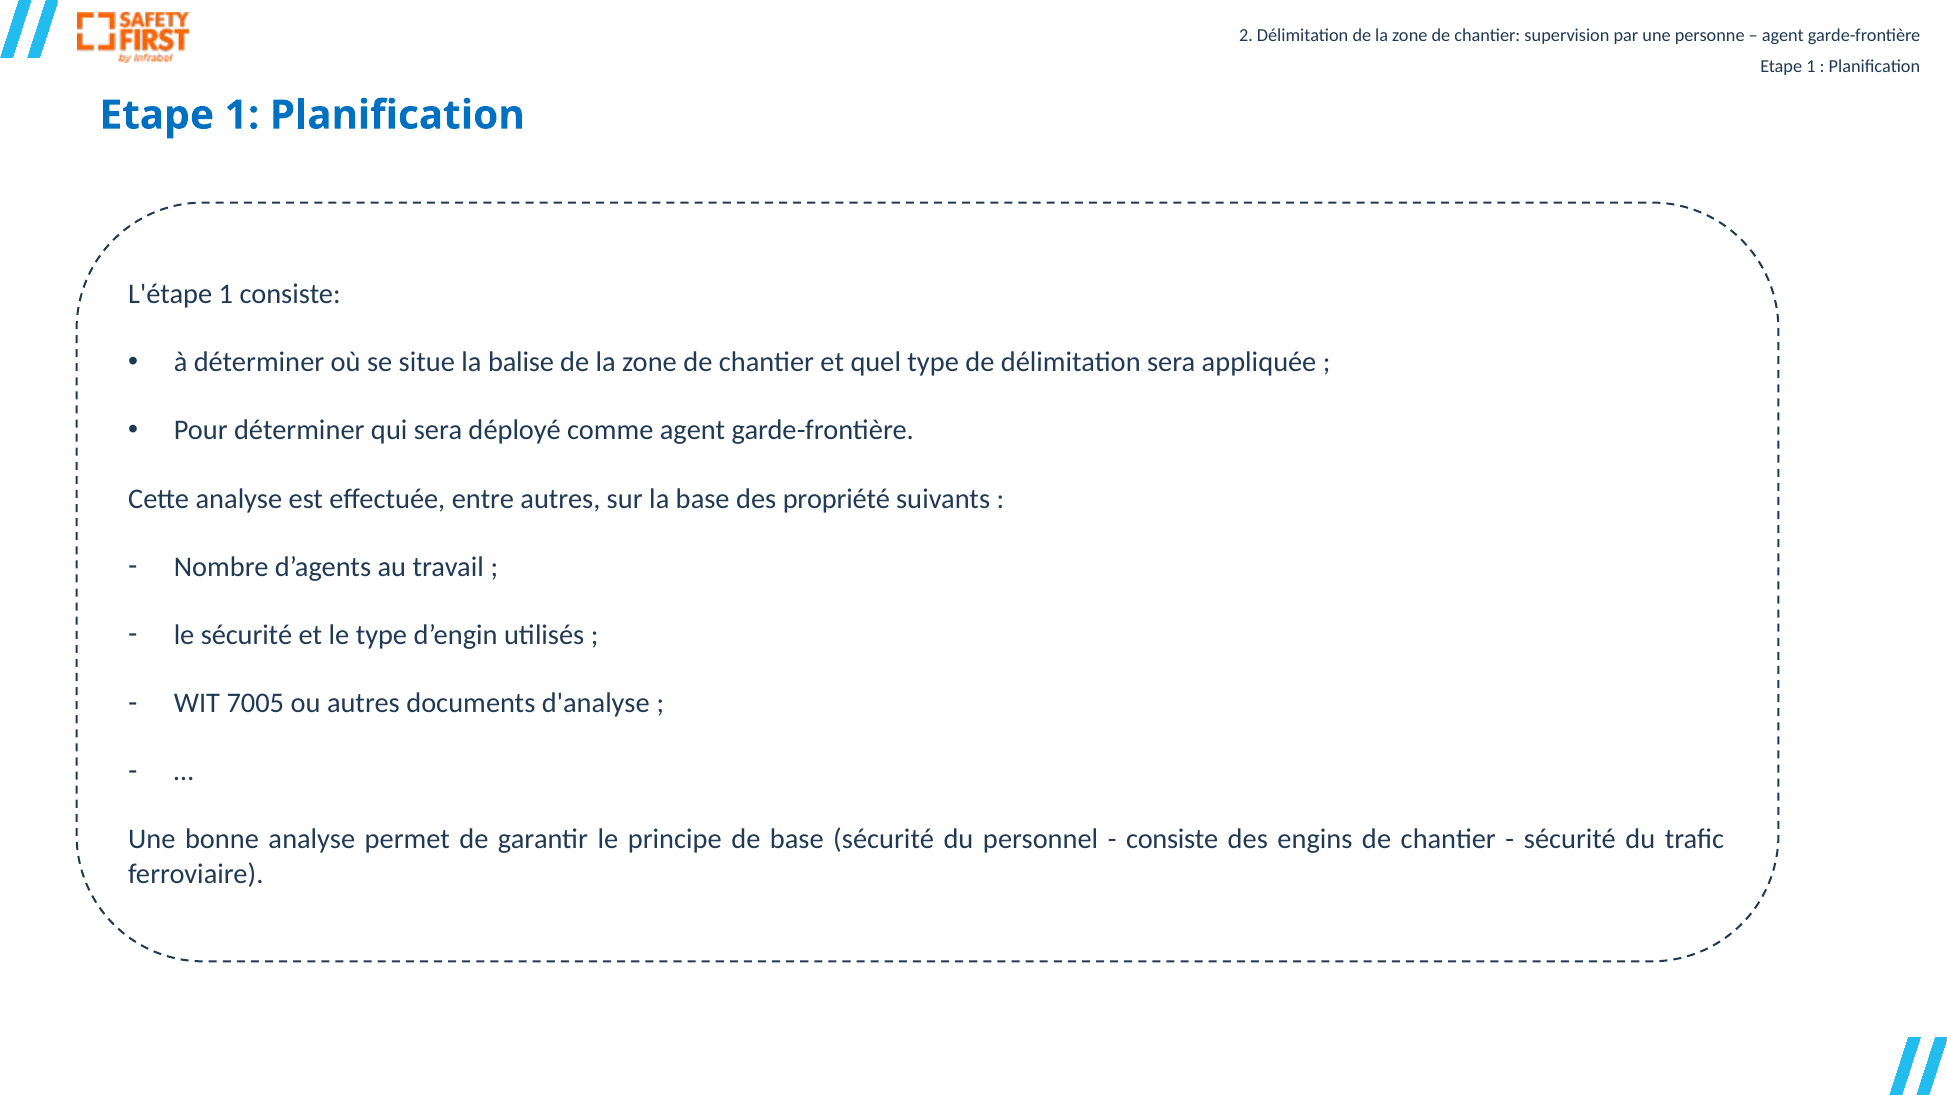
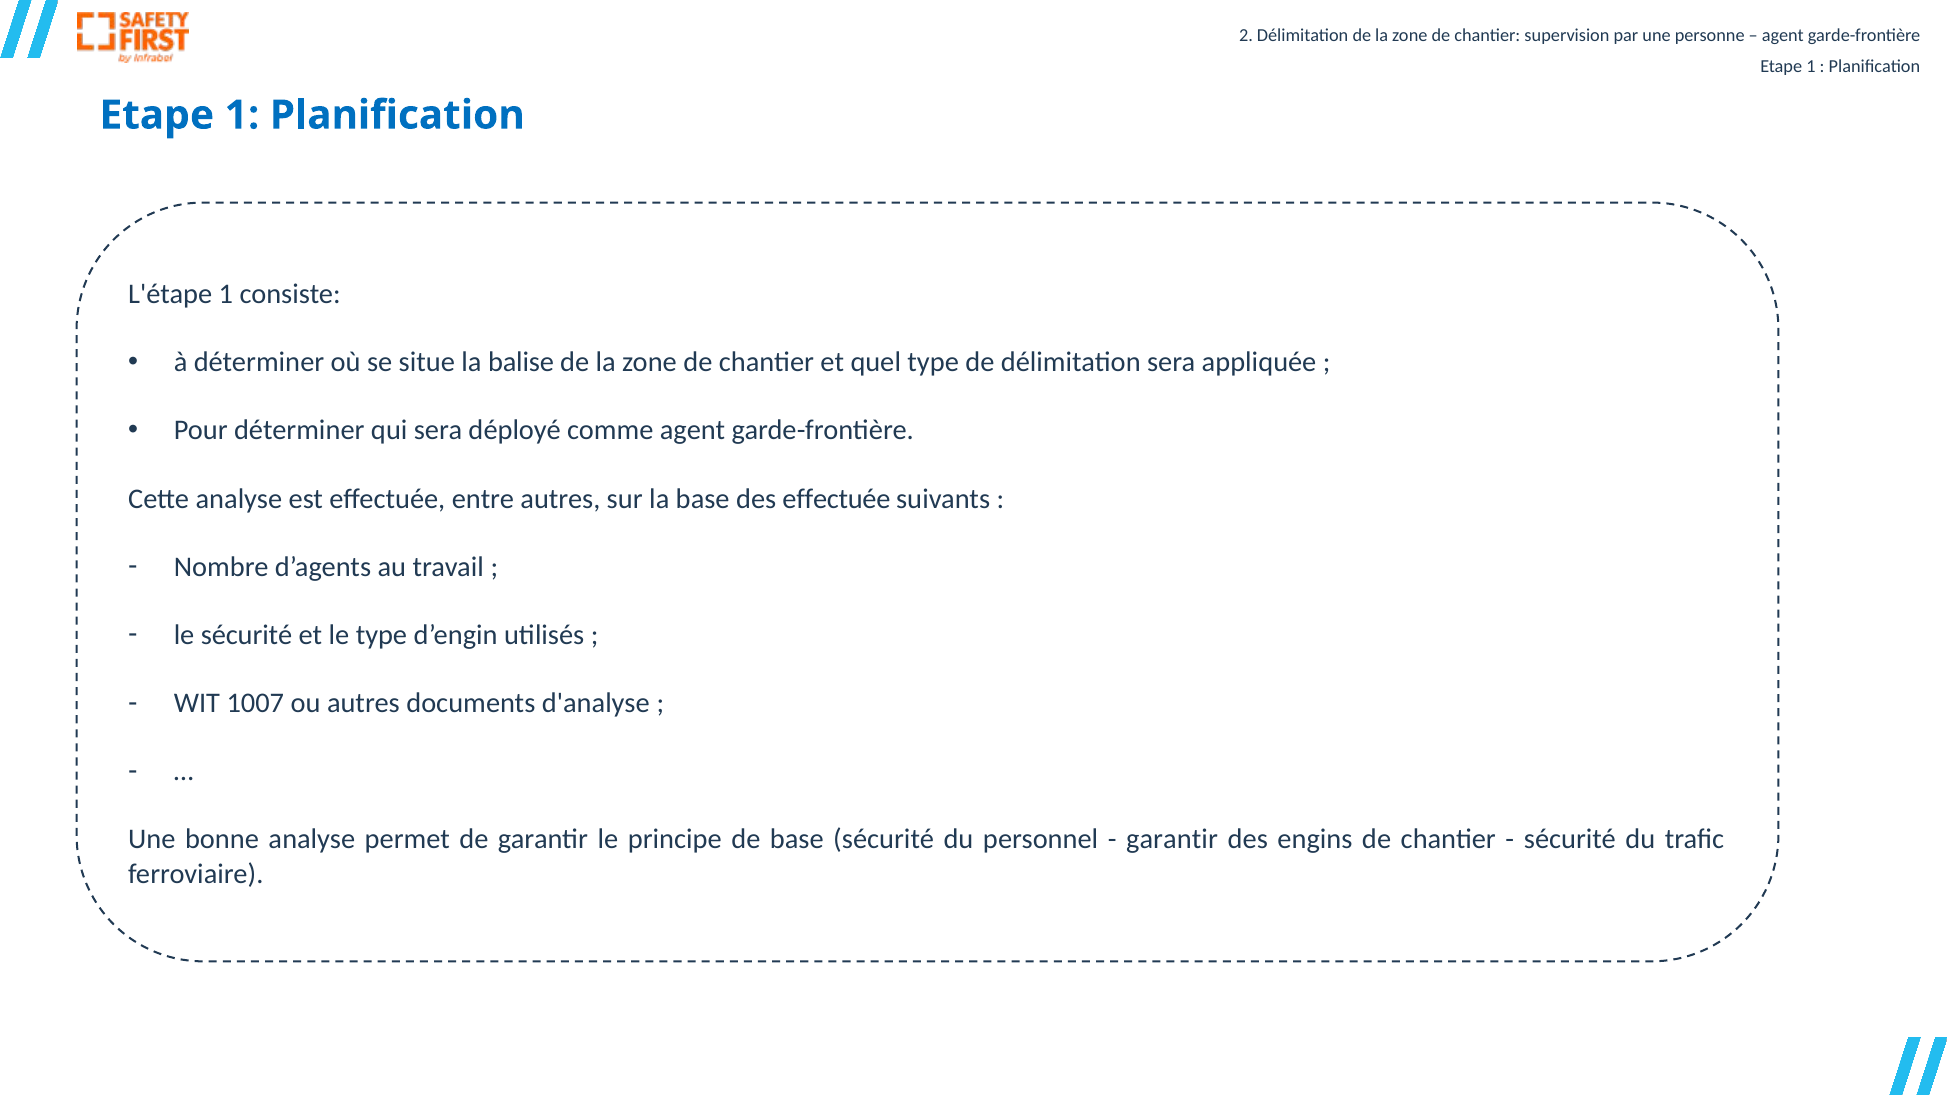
des propriété: propriété -> effectuée (836, 499)
7005: 7005 -> 1007 (255, 703)
consiste: consiste -> garantir (1172, 840)
